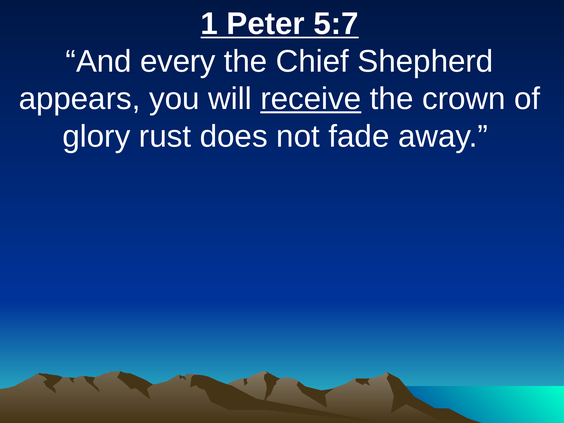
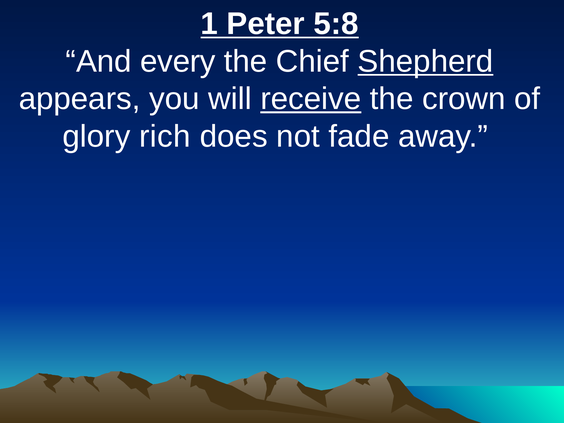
5:7: 5:7 -> 5:8 (336, 24)
Shepherd underline: none -> present (425, 61)
rust: rust -> rich (165, 137)
